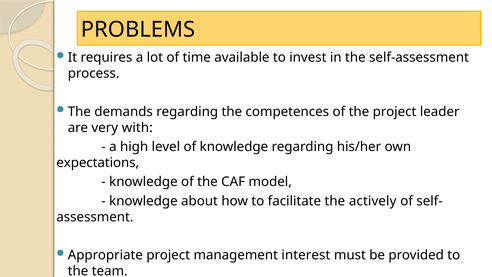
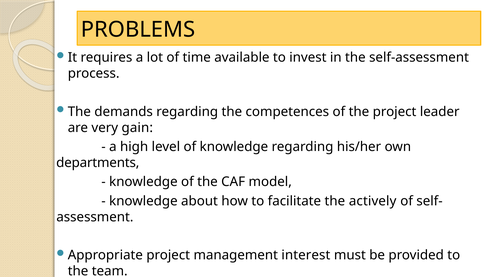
very with: with -> gain (137, 128)
expectations: expectations -> departments (98, 163)
